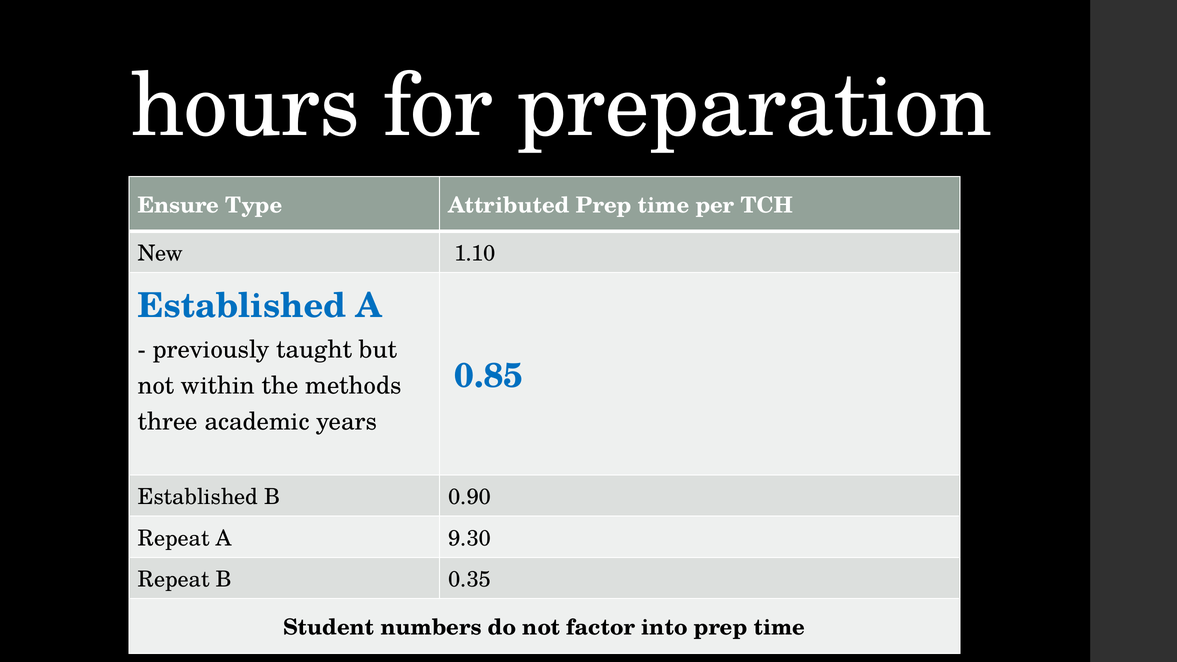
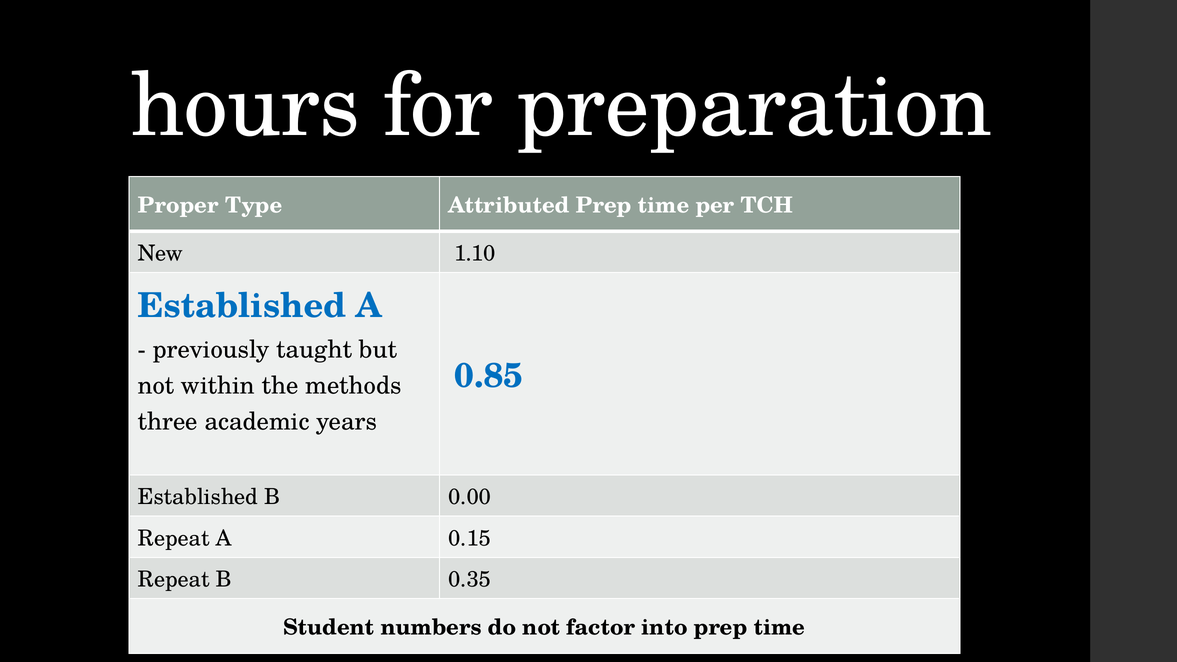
Ensure: Ensure -> Proper (178, 205)
0.90: 0.90 -> 0.00 (470, 497)
9.30: 9.30 -> 0.15 (470, 538)
